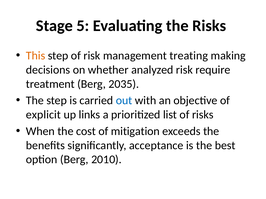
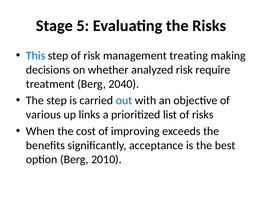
This colour: orange -> blue (36, 56)
2035: 2035 -> 2040 (124, 84)
explicit: explicit -> various (43, 115)
mitigation: mitigation -> improving (135, 131)
